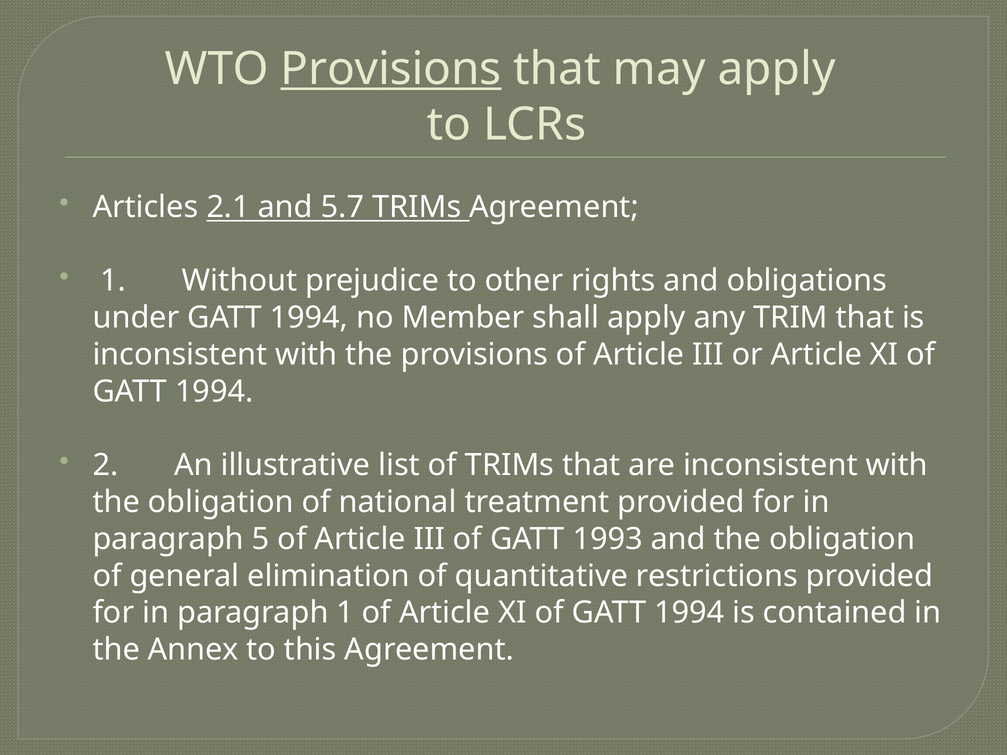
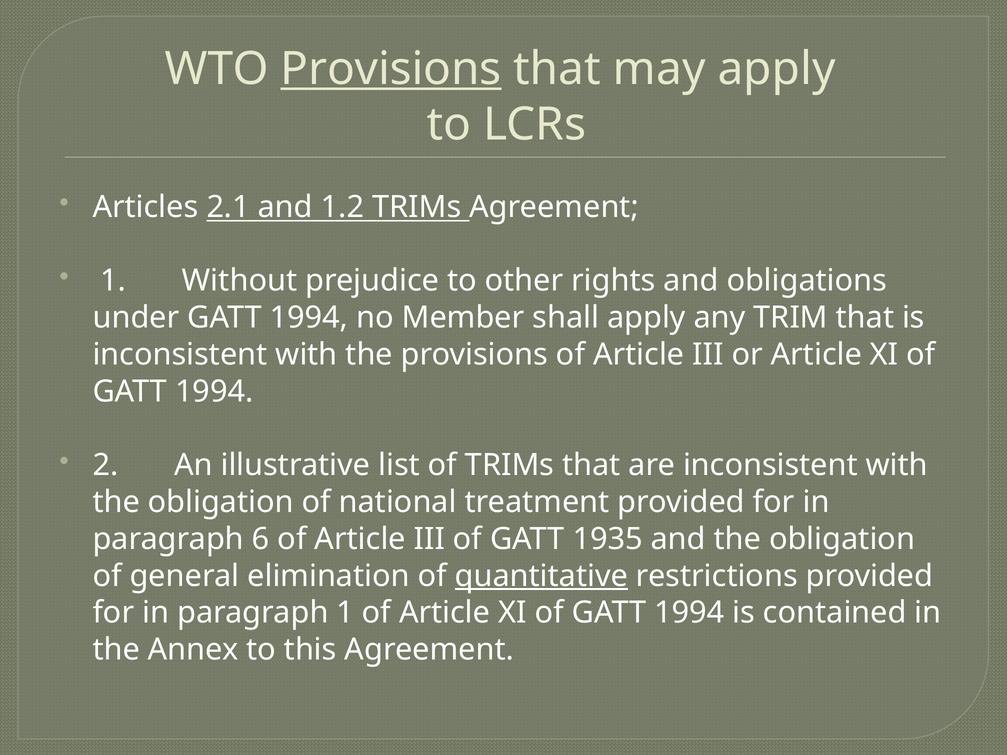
5.7: 5.7 -> 1.2 (342, 207)
5: 5 -> 6 (261, 539)
1993: 1993 -> 1935 (608, 539)
quantitative underline: none -> present (541, 576)
